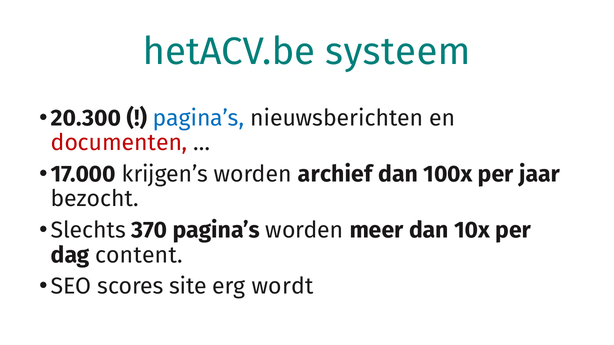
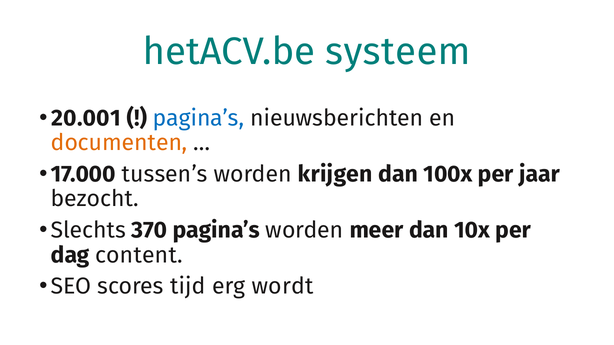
20.300: 20.300 -> 20.001 (86, 118)
documenten colour: red -> orange (119, 143)
krijgen’s: krijgen’s -> tussen’s (165, 174)
archief: archief -> krijgen (335, 174)
site: site -> tijd (188, 286)
